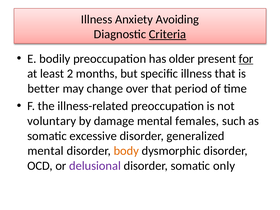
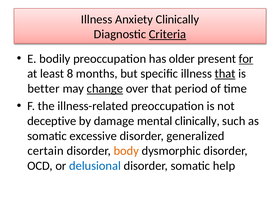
Anxiety Avoiding: Avoiding -> Clinically (177, 19)
2: 2 -> 8 (70, 74)
that underline: none -> present (225, 74)
change underline: none -> present (105, 89)
voluntary: voluntary -> deceptive (52, 121)
mental females: females -> clinically (197, 121)
mental: mental -> certain (46, 151)
delusional colour: purple -> blue (95, 166)
only: only -> help (224, 166)
